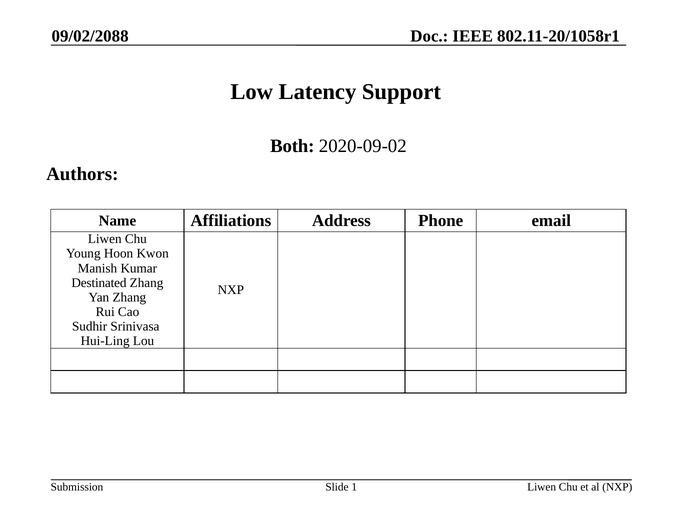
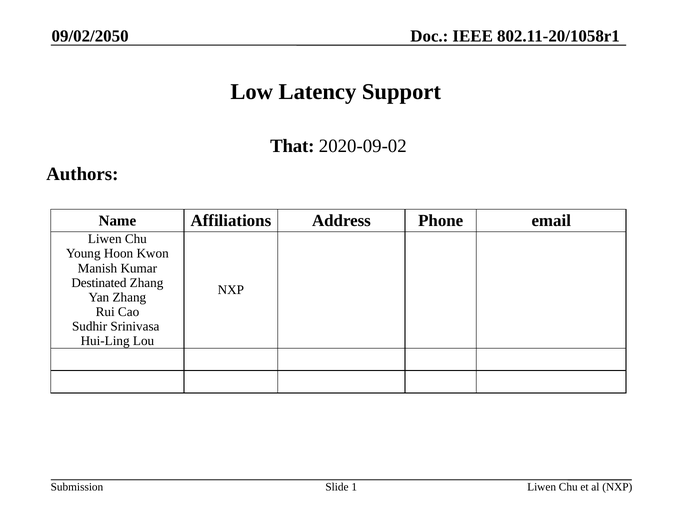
09/02/2088: 09/02/2088 -> 09/02/2050 (90, 36)
Both: Both -> That (292, 146)
